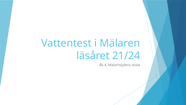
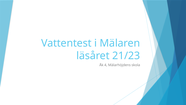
21/24: 21/24 -> 21/23 (126, 56)
